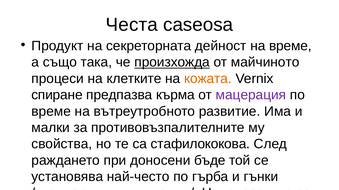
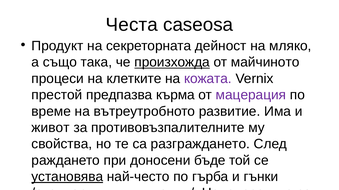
на време: време -> мляко (290, 46)
кожата colour: orange -> purple (208, 79)
спиране: спиране -> престой (57, 95)
малки: малки -> живот (51, 128)
стафилококова: стафилококова -> разграждането (200, 144)
установява underline: none -> present (67, 177)
